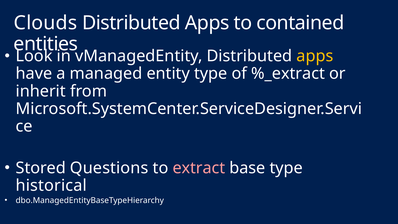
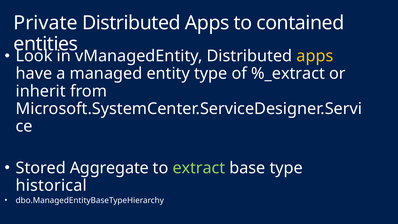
Clouds: Clouds -> Private (46, 23)
Questions: Questions -> Aggregate (109, 168)
extract colour: pink -> light green (199, 168)
